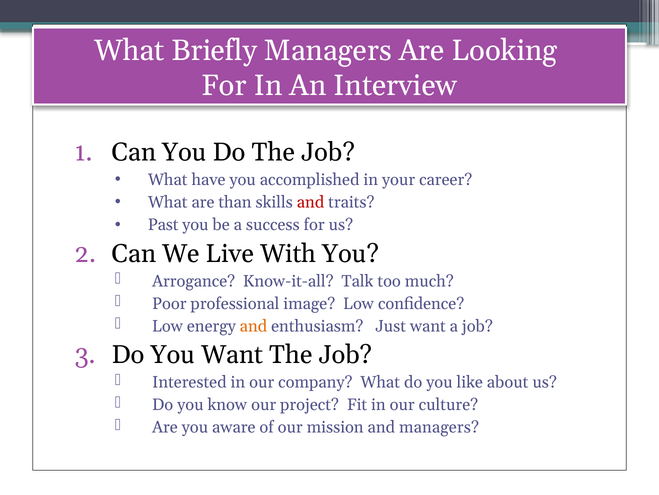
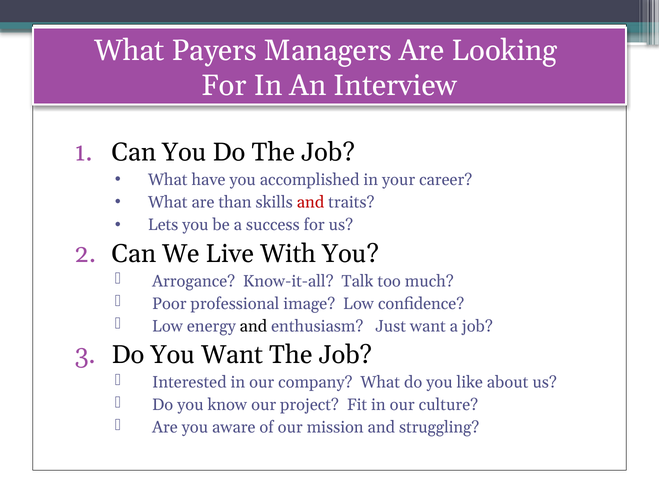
Briefly: Briefly -> Payers (214, 50)
Past: Past -> Lets (163, 225)
and colour: orange -> black (253, 326)
and managers: managers -> struggling (439, 427)
